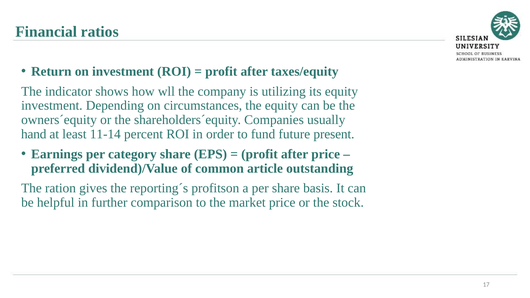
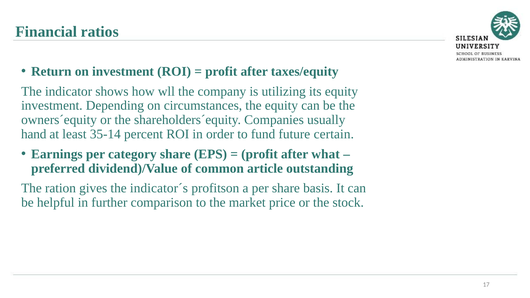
11-14: 11-14 -> 35-14 (105, 134)
present: present -> certain (334, 134)
after price: price -> what (326, 154)
reporting´s: reporting´s -> indicator´s (159, 188)
